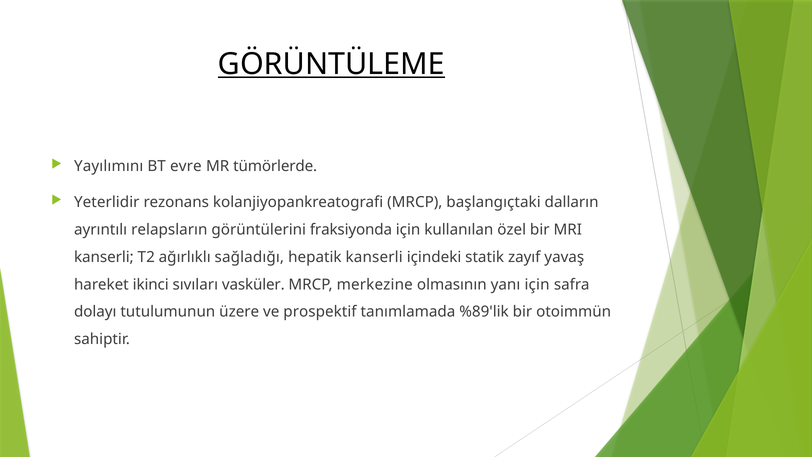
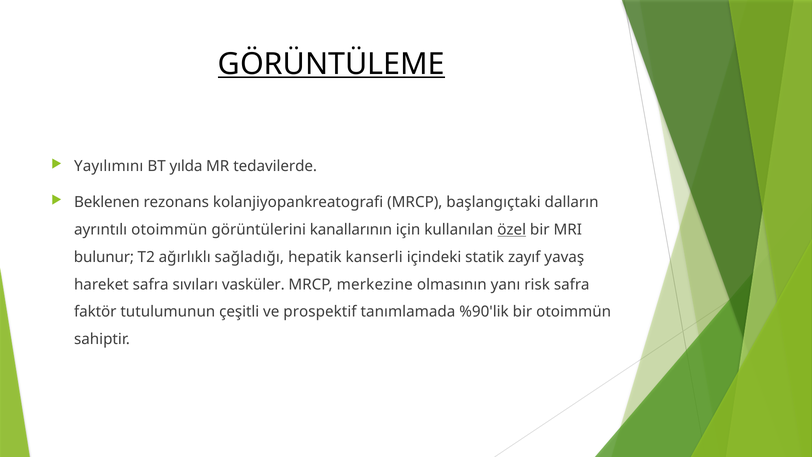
evre: evre -> yılda (186, 166)
tümörlerde: tümörlerde -> tedavilerde (275, 166)
Yeterlidir: Yeterlidir -> Beklenen (107, 202)
ayrıntılı relapsların: relapsların -> otoimmün (169, 230)
fraksiyonda: fraksiyonda -> kanallarının (351, 230)
özel underline: none -> present (512, 230)
kanserli: kanserli -> bulunur (104, 257)
hareket ikinci: ikinci -> safra (151, 284)
yanı için: için -> risk (537, 284)
dolayı: dolayı -> faktör (95, 312)
üzere: üzere -> çeşitli (239, 312)
%89'lik: %89'lik -> %90'lik (484, 312)
